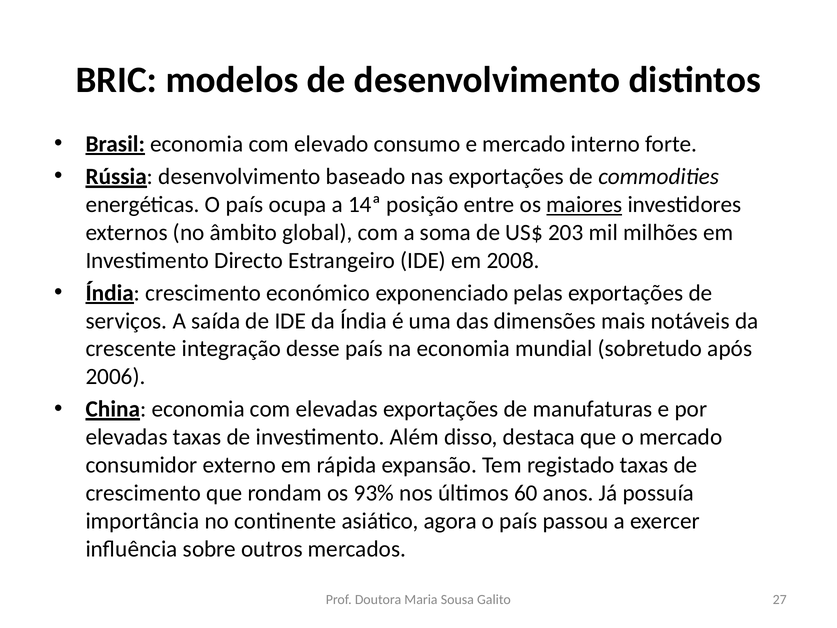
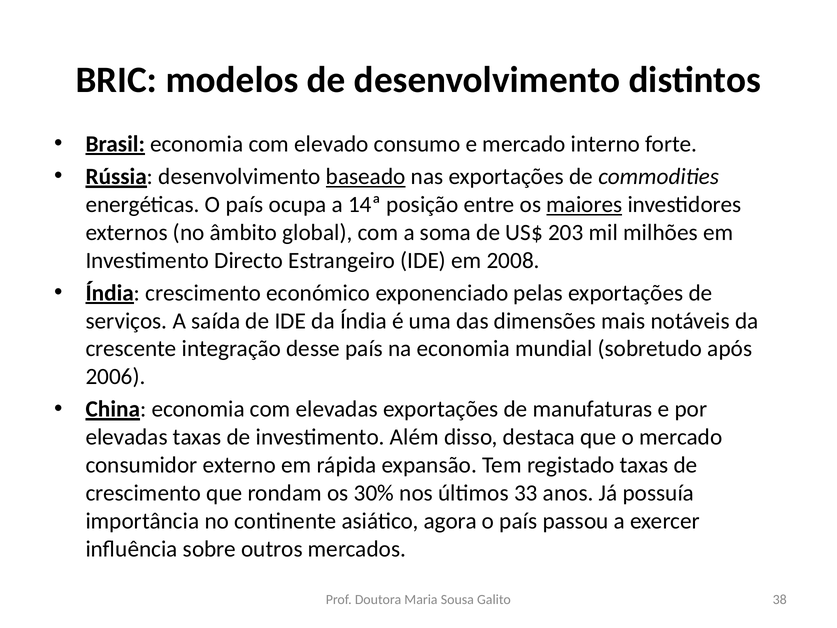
baseado underline: none -> present (366, 177)
93%: 93% -> 30% (374, 493)
60: 60 -> 33 (526, 493)
27: 27 -> 38 (780, 599)
